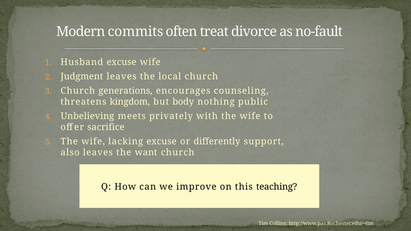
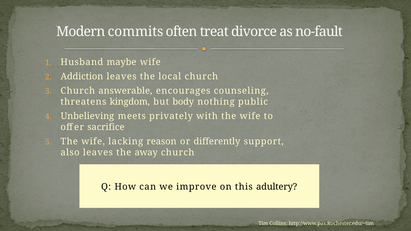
Husband excuse: excuse -> maybe (122, 62)
Judgment: Judgment -> Addiction (82, 76)
generations: generations -> answerable (125, 91)
lacking excuse: excuse -> reason (162, 142)
want: want -> away (146, 152)
teaching: teaching -> adultery (277, 187)
